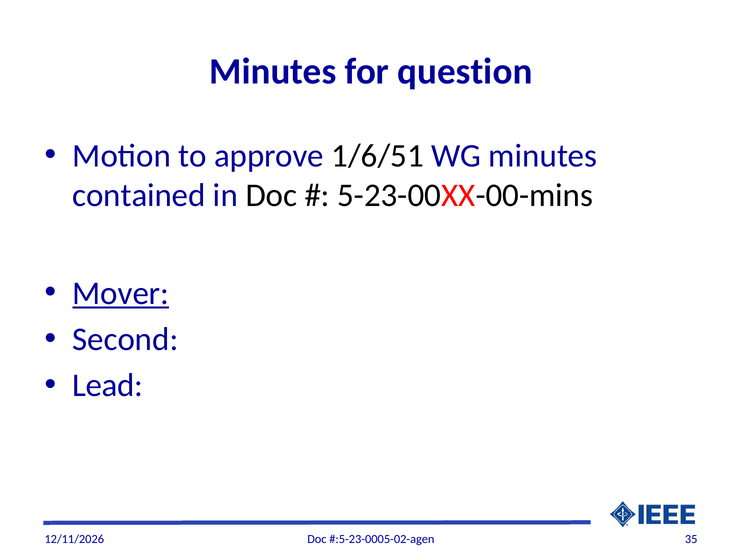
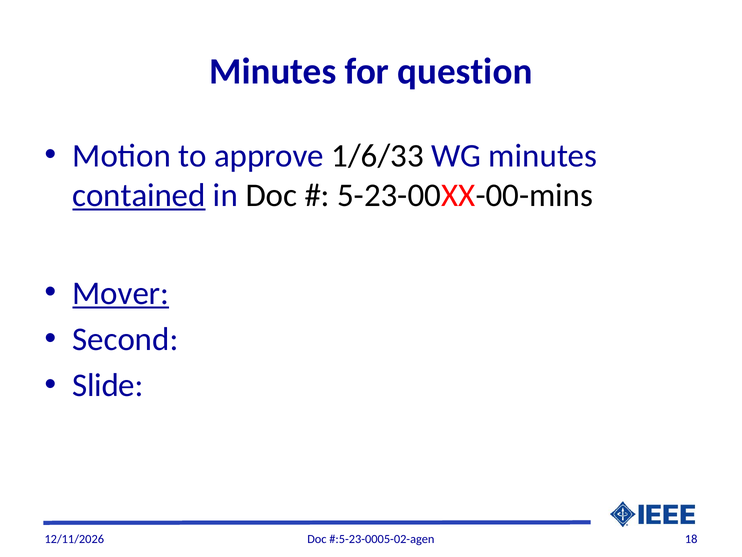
1/6/51: 1/6/51 -> 1/6/33 (378, 156)
contained underline: none -> present (139, 195)
Lead: Lead -> Slide (108, 385)
35: 35 -> 18 (691, 539)
